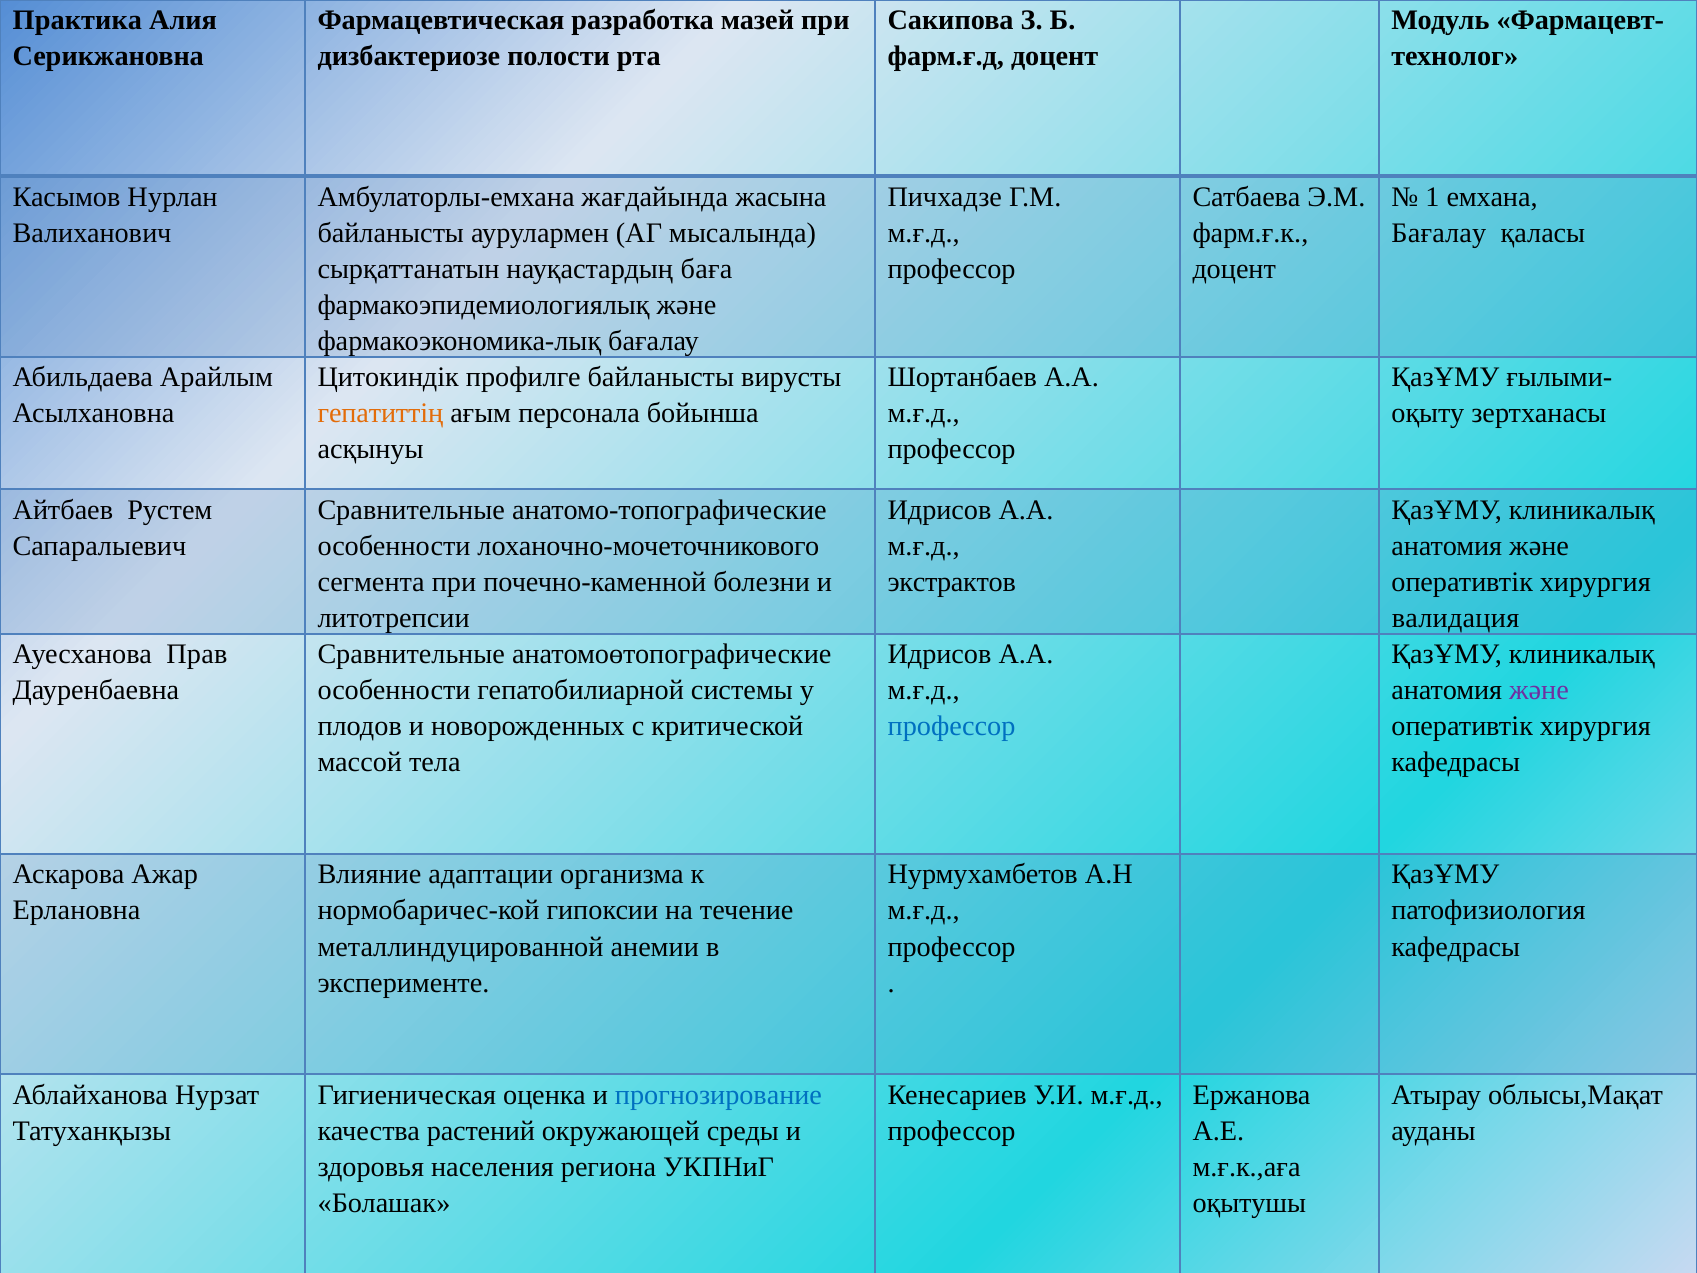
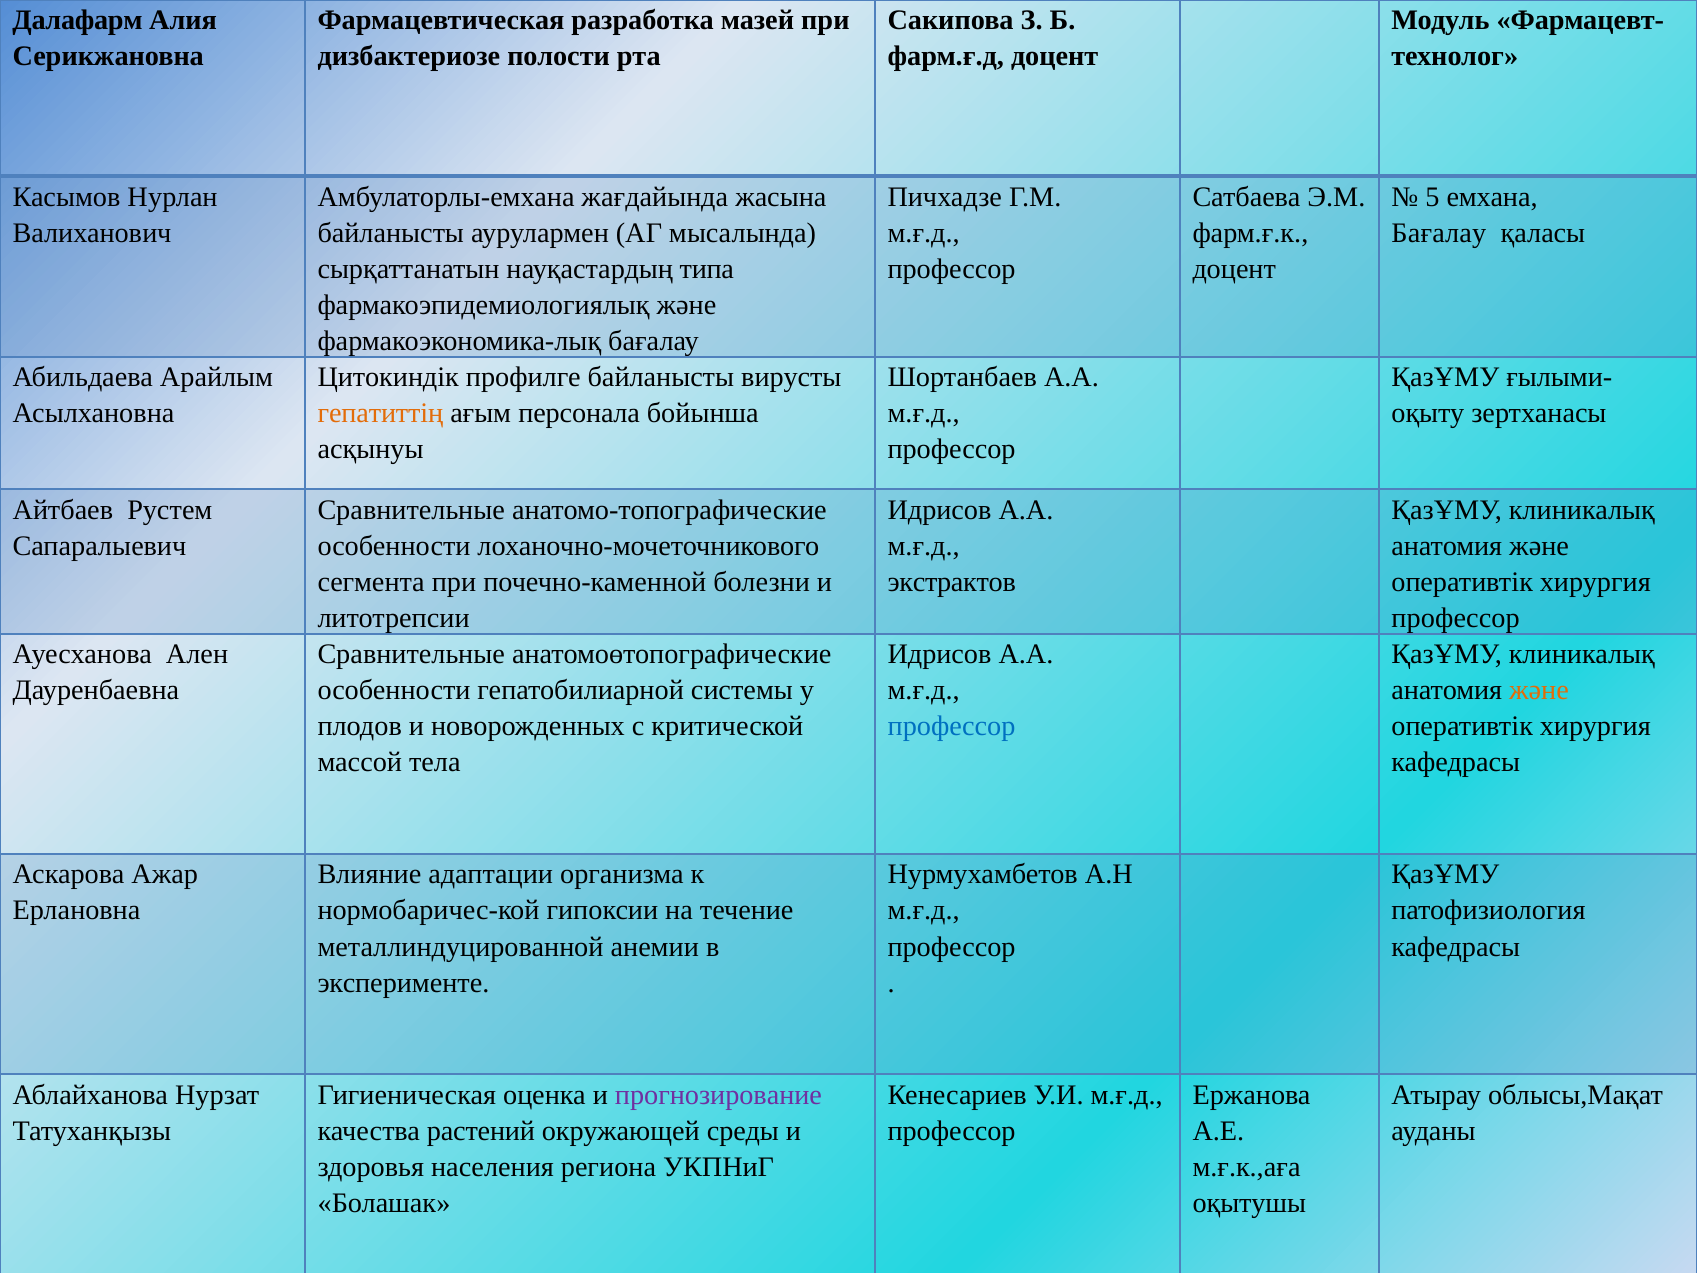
Практика: Практика -> Далафарм (78, 21)
1: 1 -> 5 (1432, 197)
баға: баға -> типа (707, 269)
валидация: валидация -> профессор (1456, 618)
Прав: Прав -> Ален (197, 654)
және colour: purple -> orange (1539, 690)
прогнозирование colour: blue -> purple (718, 1095)
